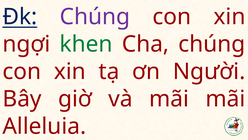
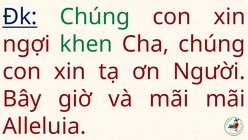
Chúng colour: purple -> green (95, 17)
